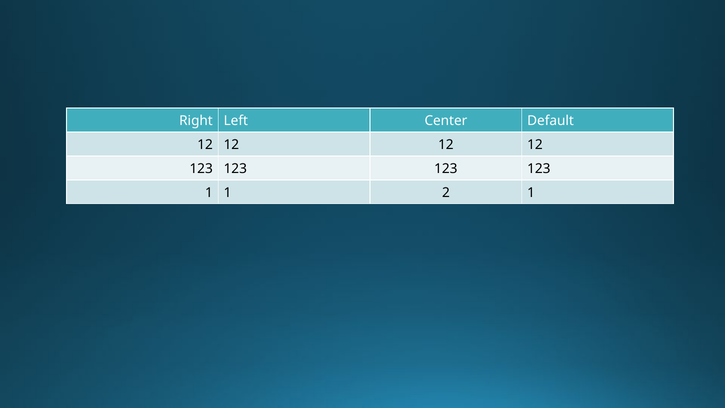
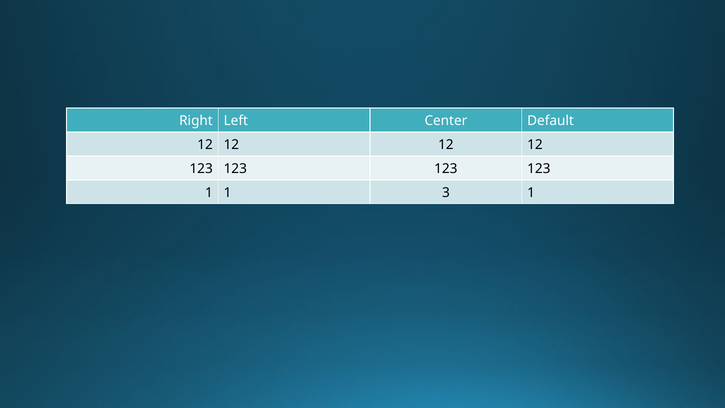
2: 2 -> 3 (446, 193)
